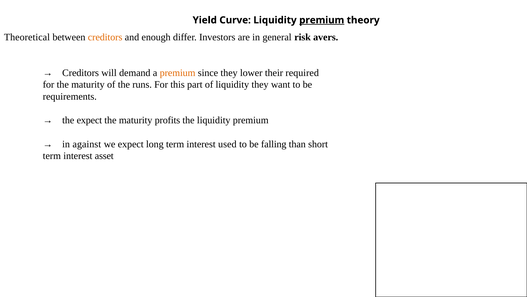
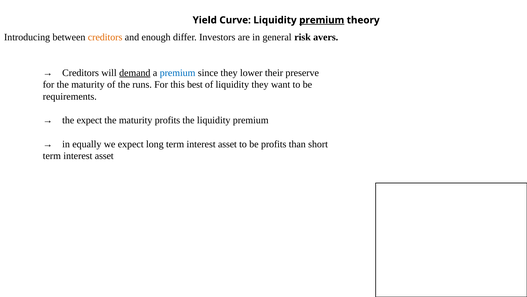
Theoretical: Theoretical -> Introducing (27, 37)
demand underline: none -> present (135, 73)
premium colour: orange -> blue (178, 73)
required: required -> preserve (302, 73)
part: part -> best (195, 85)
against: against -> equally (87, 144)
long term interest used: used -> asset (227, 144)
be falling: falling -> profits (274, 144)
